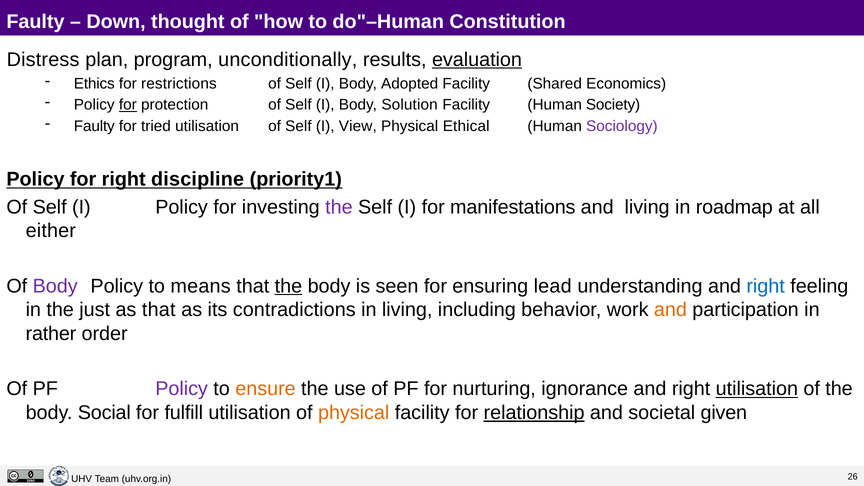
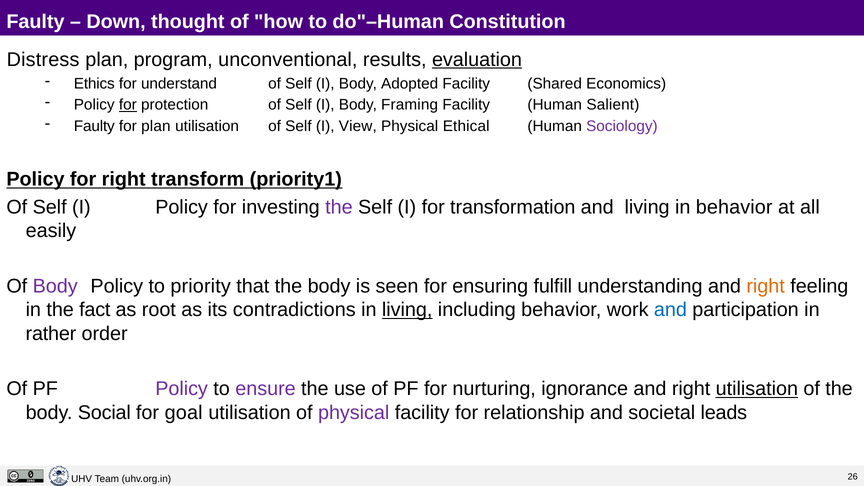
unconditionally: unconditionally -> unconventional (288, 60)
restrictions: restrictions -> understand (179, 83)
Solution: Solution -> Framing (410, 105)
Society: Society -> Salient (613, 105)
for tried: tried -> plan (156, 126)
discipline: discipline -> transform (198, 179)
manifestations: manifestations -> transformation (513, 207)
in roadmap: roadmap -> behavior (734, 207)
either: either -> easily (51, 231)
means: means -> priority (201, 286)
the underline: present -> none (288, 286)
lead: lead -> fulfill (553, 286)
right colour: blue -> orange (766, 286)
just: just -> fact (95, 310)
as that: that -> root (159, 310)
living underline: none -> present (407, 310)
and colour: orange -> blue (670, 310)
ensure colour: orange -> purple (266, 389)
fulfill: fulfill -> goal (184, 413)
physical colour: orange -> purple (354, 413)
relationship underline: present -> none (534, 413)
given: given -> leads (724, 413)
